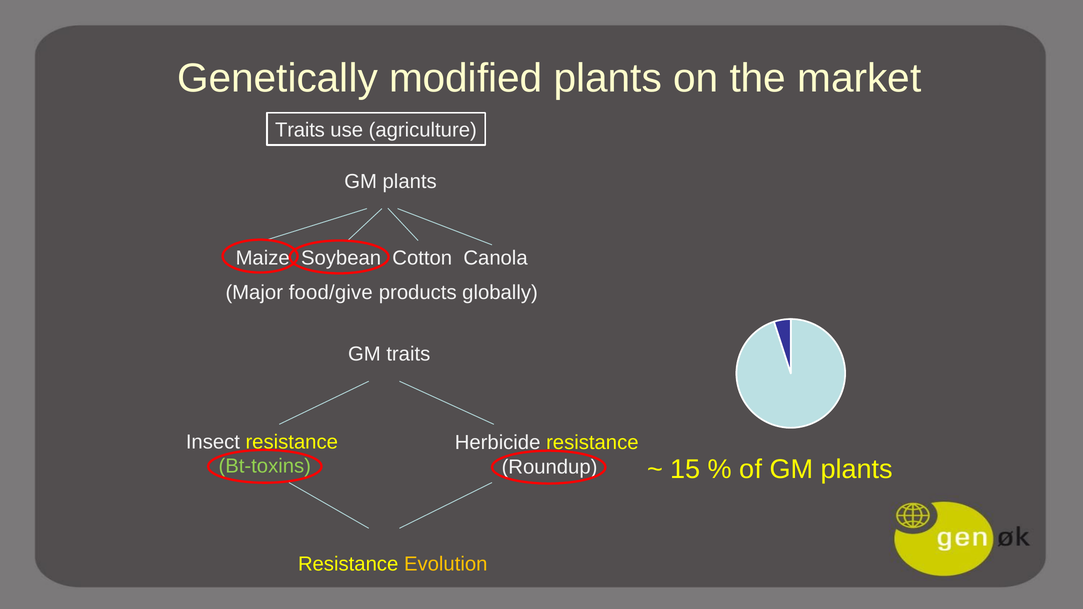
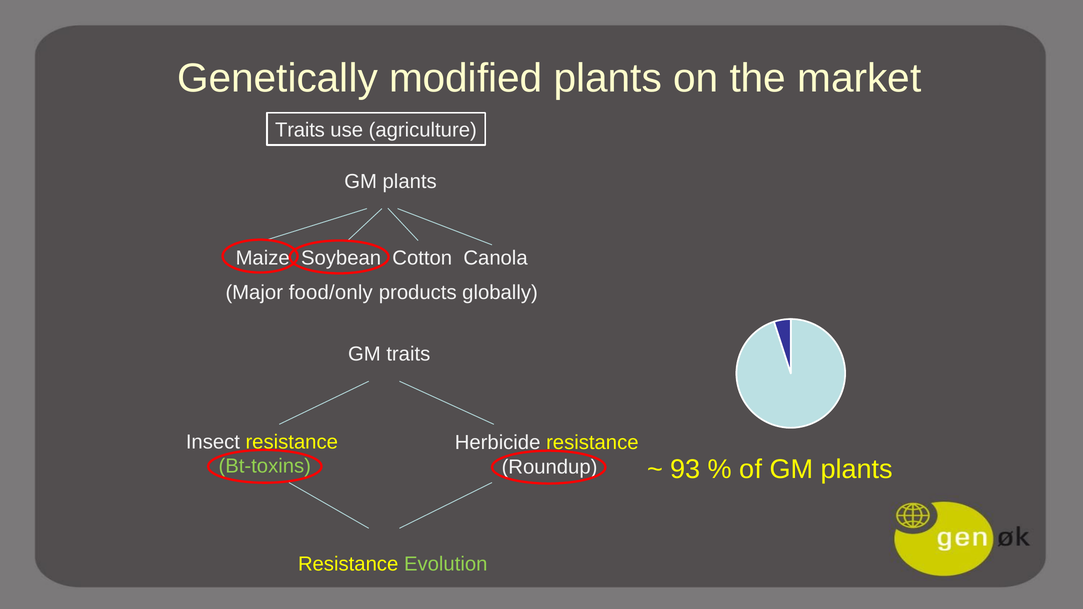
food/give: food/give -> food/only (331, 293)
15: 15 -> 93 (685, 469)
Evolution colour: yellow -> light green (446, 564)
